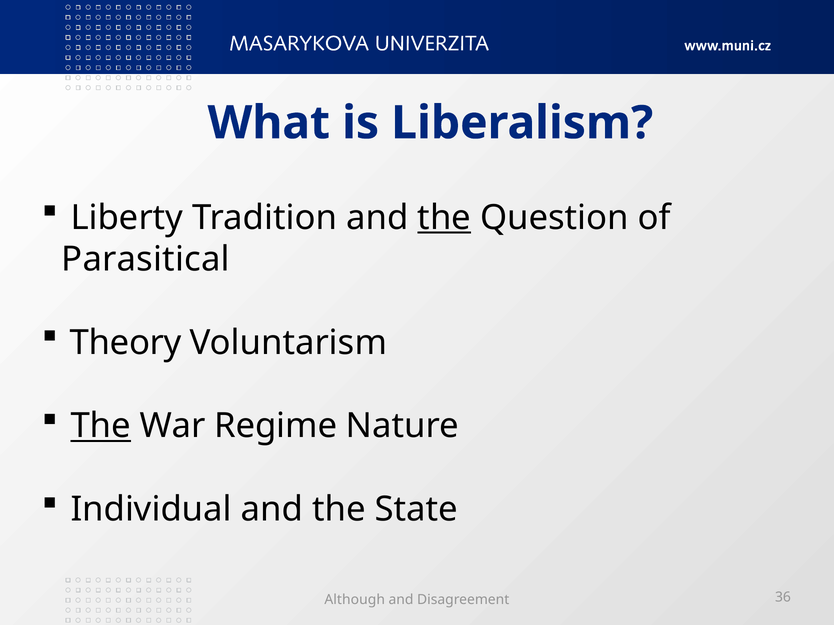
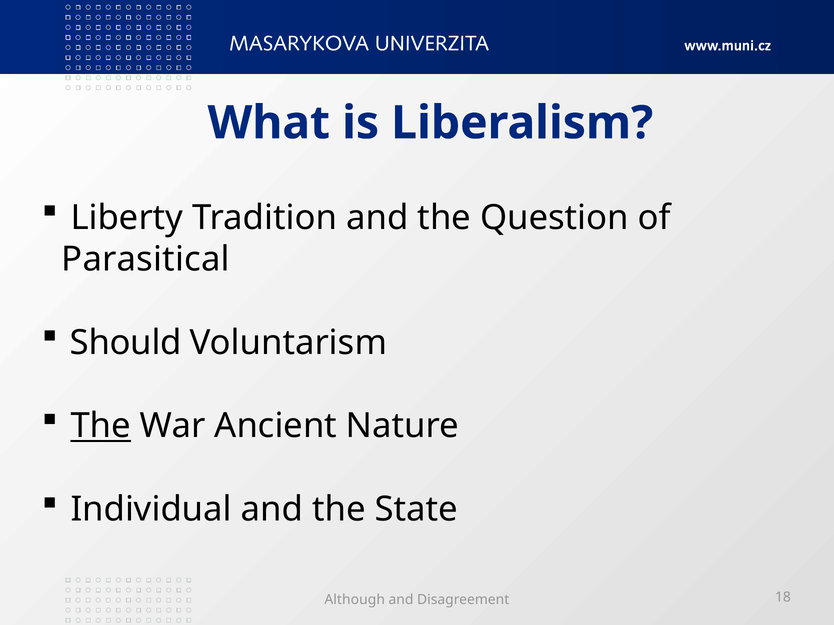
the underline: present -> none (444, 218)
Theory: Theory -> Should (126, 343)
Regime: Regime -> Ancient (276, 426)
36: 36 -> 18 (783, 598)
